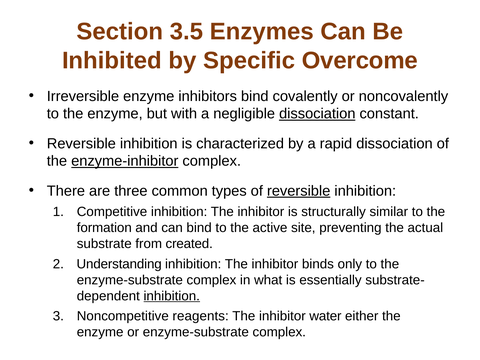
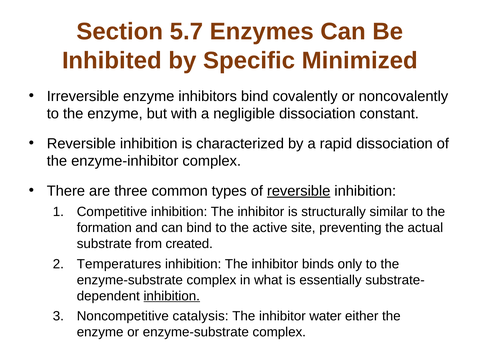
3.5: 3.5 -> 5.7 (187, 32)
Overcome: Overcome -> Minimized (360, 60)
dissociation underline: present -> none (317, 114)
enzyme-inhibitor underline: present -> none (125, 161)
Understanding: Understanding -> Temperatures (119, 264)
reagents: reagents -> catalysis (201, 316)
